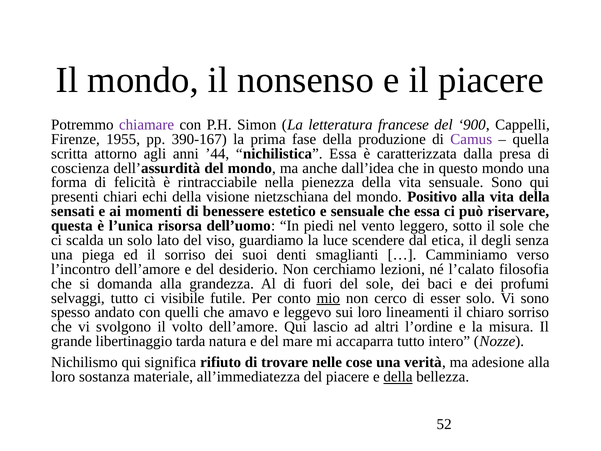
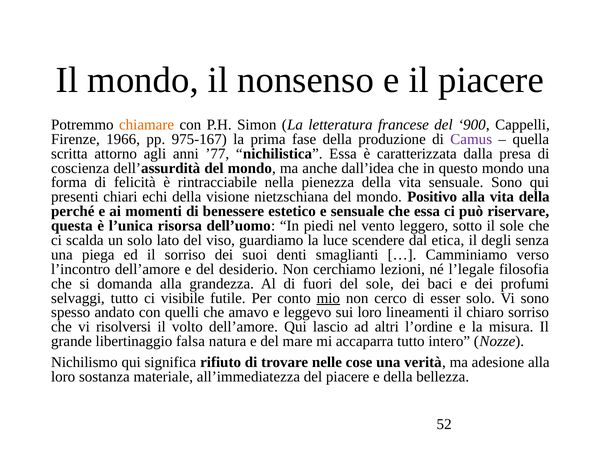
chiamare colour: purple -> orange (147, 125)
1955: 1955 -> 1966 (123, 139)
390-167: 390-167 -> 975-167 (199, 139)
’44: ’44 -> ’77 (217, 154)
sensati: sensati -> perché (73, 211)
l’calato: l’calato -> l’legale (471, 269)
svolgono: svolgono -> risolversi (124, 327)
tarda: tarda -> falsa (190, 341)
della underline: present -> none (398, 377)
